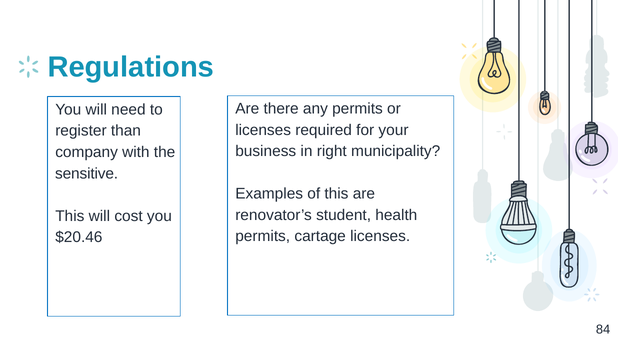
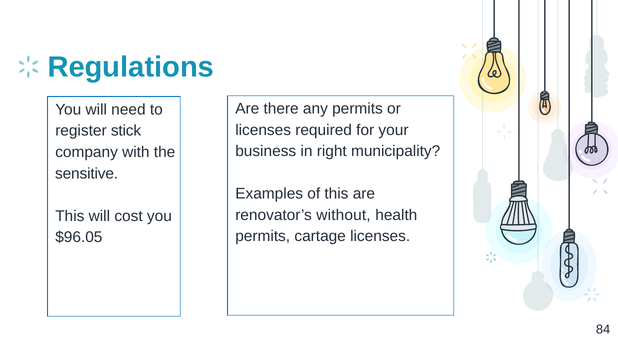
than: than -> stick (126, 131)
student: student -> without (344, 215)
$20.46: $20.46 -> $96.05 (79, 238)
